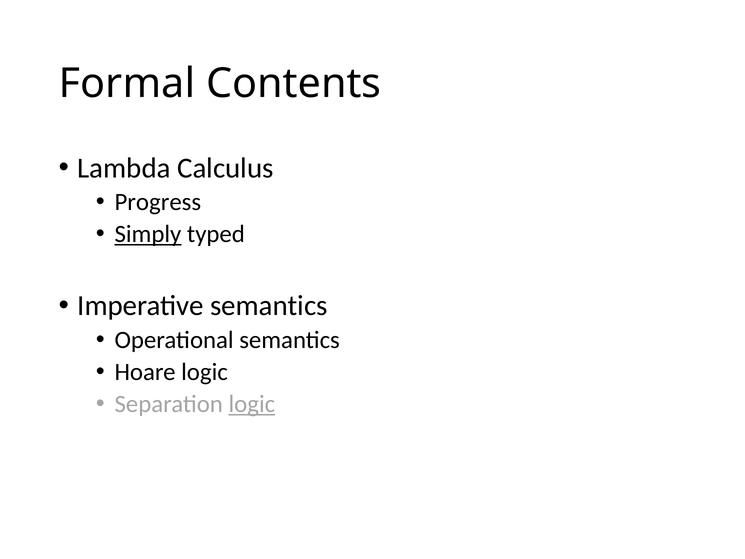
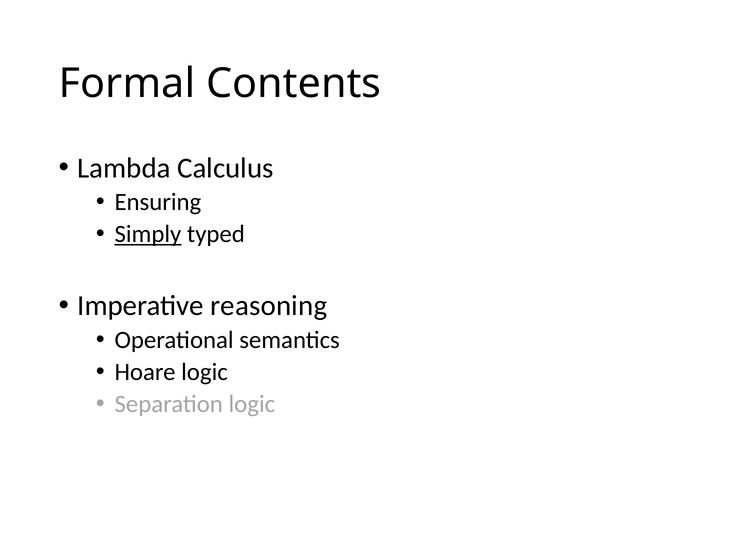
Progress: Progress -> Ensuring (158, 202)
Imperative semantics: semantics -> reasoning (269, 306)
logic underline: present -> none (252, 404)
